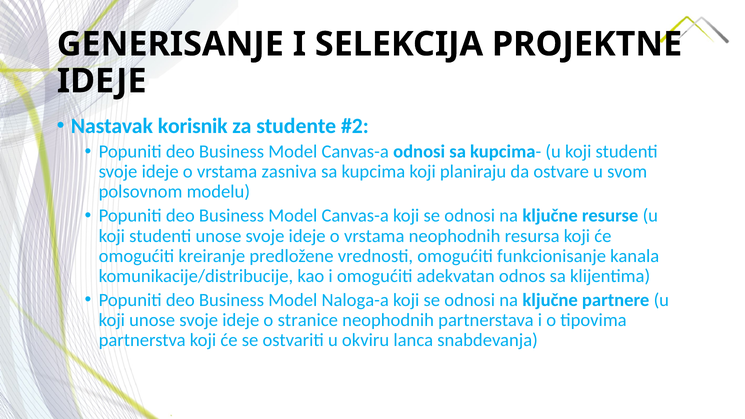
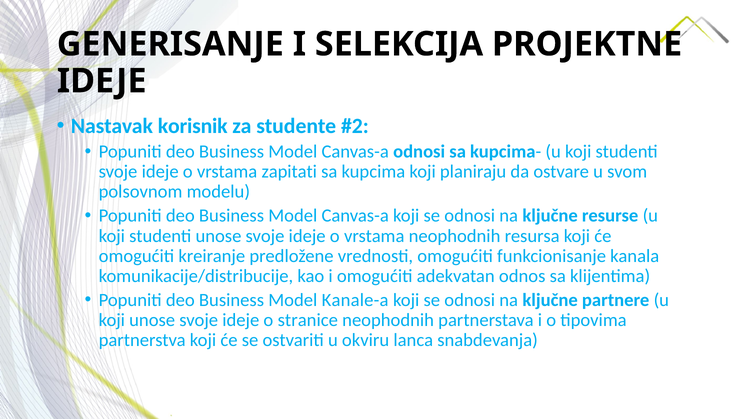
zasniva: zasniva -> zapitati (289, 172)
Naloga-a: Naloga-a -> Kanale-a (355, 300)
